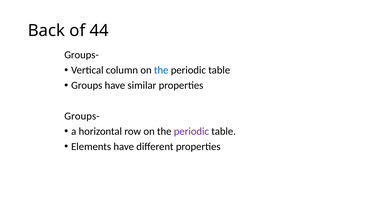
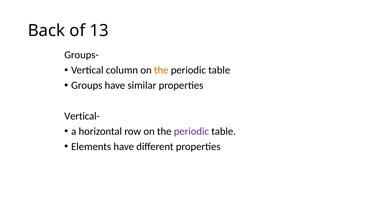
44: 44 -> 13 (99, 31)
the colour: blue -> orange (161, 70)
Groups-: Groups- -> Vertical- (82, 116)
